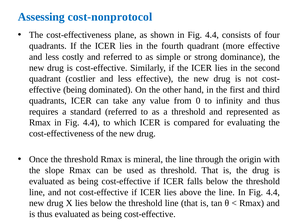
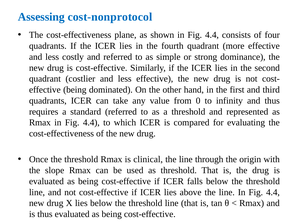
mineral: mineral -> clinical (148, 159)
